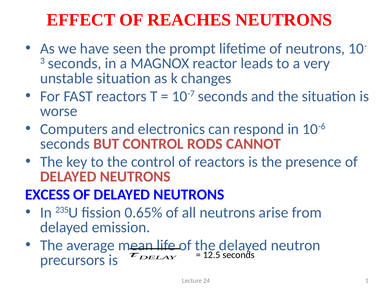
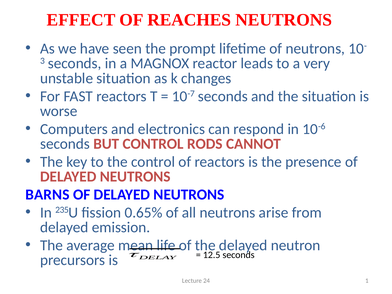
EXCESS: EXCESS -> BARNS (47, 195)
